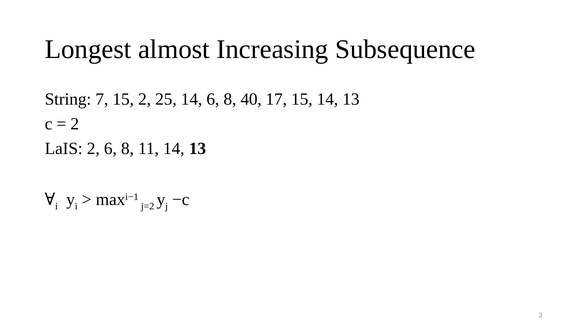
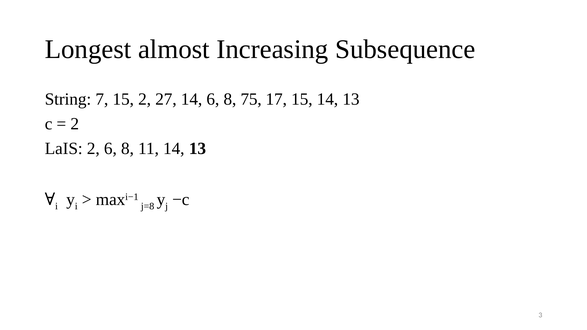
25: 25 -> 27 (166, 99)
40: 40 -> 75 (251, 99)
j=2: j=2 -> j=8 (148, 206)
